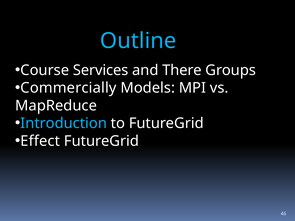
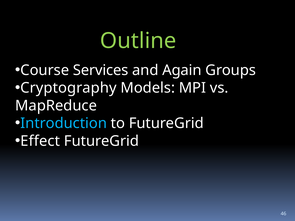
Outline colour: light blue -> light green (138, 41)
There: There -> Again (182, 70)
Commercially: Commercially -> Cryptography (68, 88)
